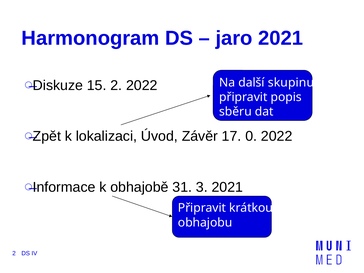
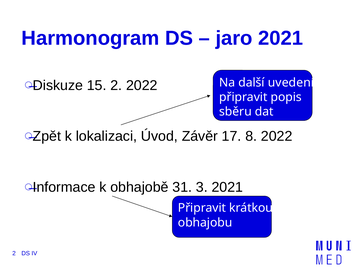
skupinu: skupinu -> uvedení (291, 83)
0: 0 -> 8 (251, 136)
